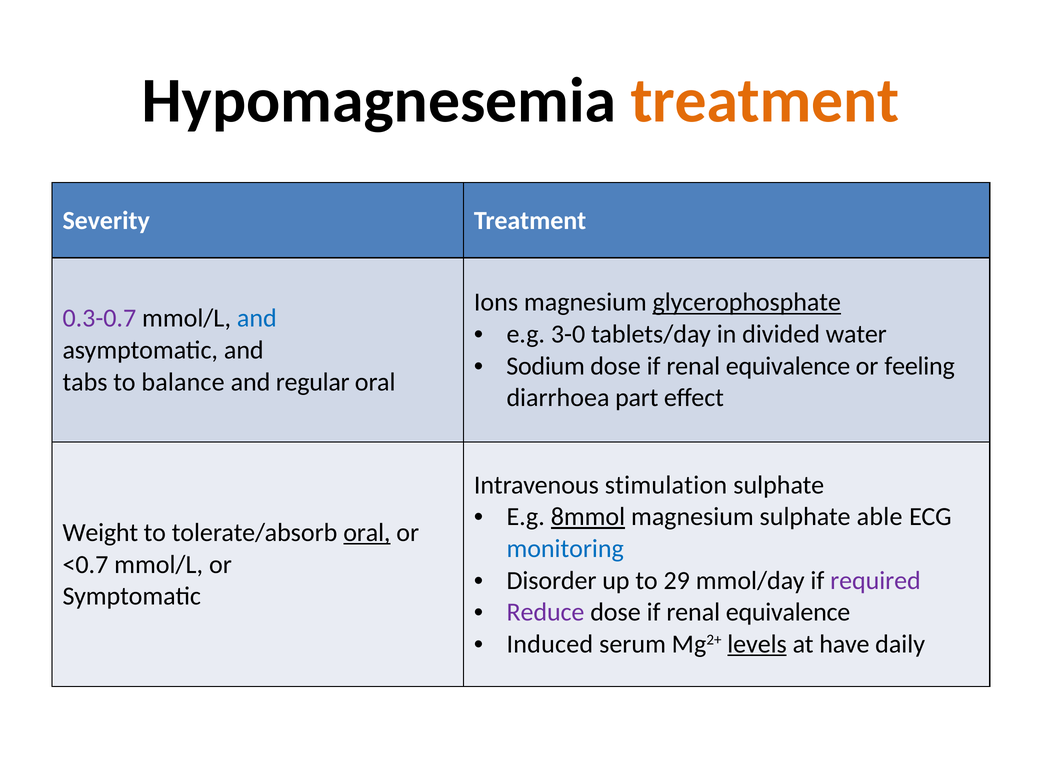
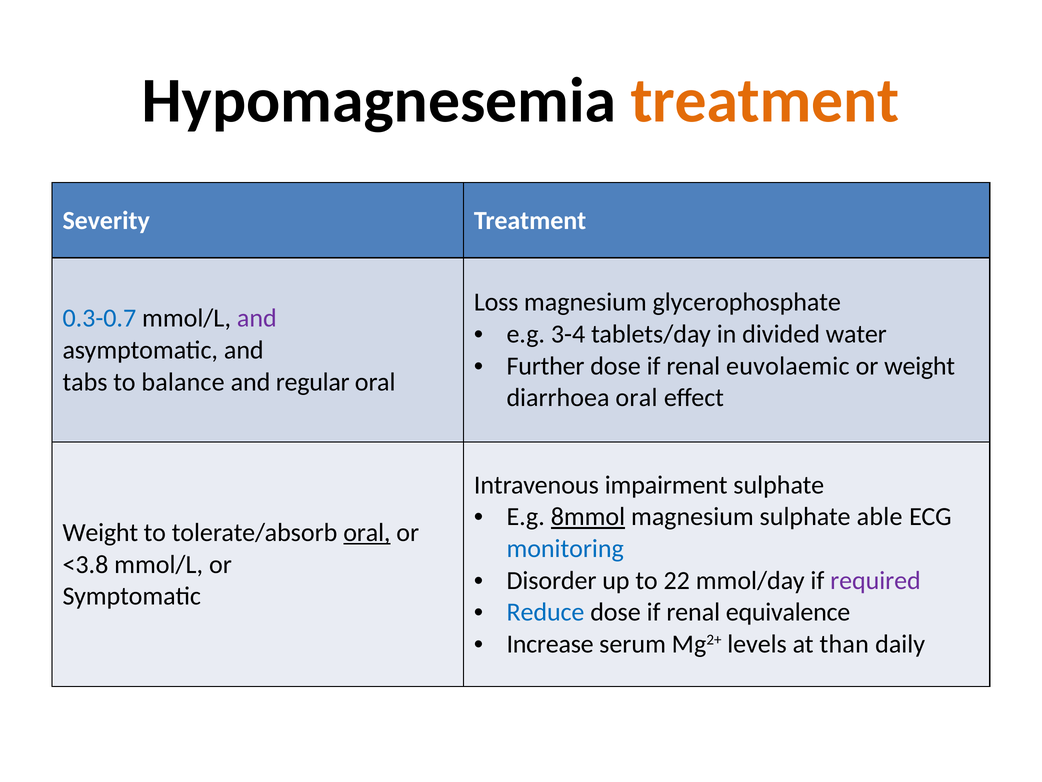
Ions: Ions -> Loss (496, 302)
glycerophosphate underline: present -> none (747, 302)
0.3-0.7 colour: purple -> blue (99, 318)
and colour: blue -> purple (257, 318)
3-0: 3-0 -> 3-4 (568, 334)
Sodium: Sodium -> Further (546, 366)
equivalence: equivalence -> euvolaemic (788, 366)
or feeling: feeling -> weight (920, 366)
diarrhoea part: part -> oral (637, 398)
stimulation: stimulation -> impairment (666, 485)
<0.7: <0.7 -> <3.8 (85, 564)
29: 29 -> 22 (677, 580)
Reduce colour: purple -> blue (545, 612)
Induced: Induced -> Increase (550, 644)
levels underline: present -> none (757, 644)
have: have -> than (844, 644)
